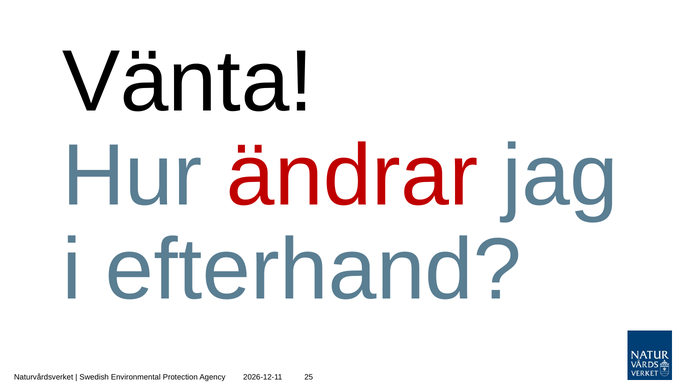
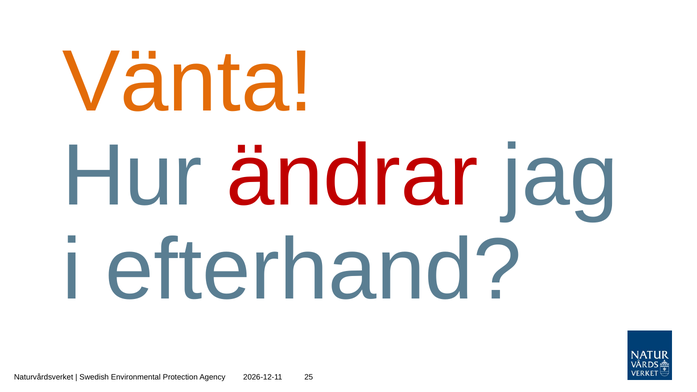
Vänta colour: black -> orange (188, 82)
